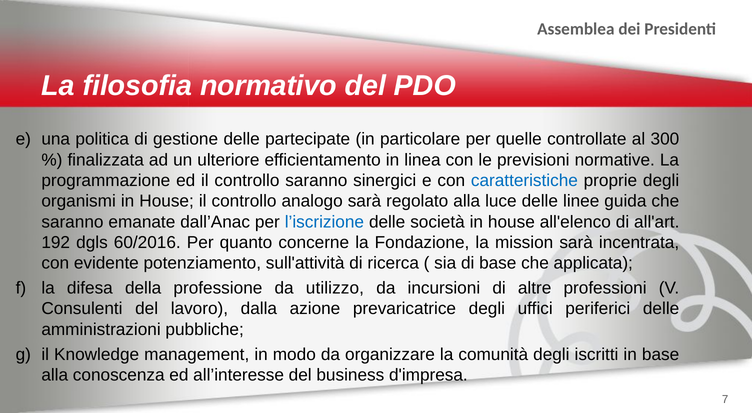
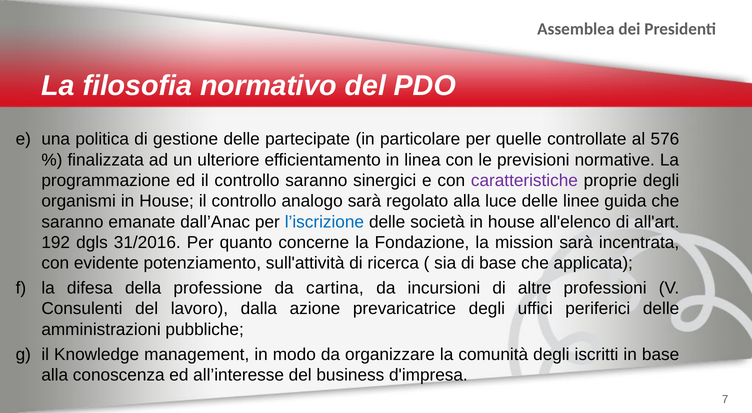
300: 300 -> 576 (665, 139)
caratteristiche colour: blue -> purple (524, 180)
60/2016: 60/2016 -> 31/2016 (147, 242)
utilizzo: utilizzo -> cartina (335, 288)
